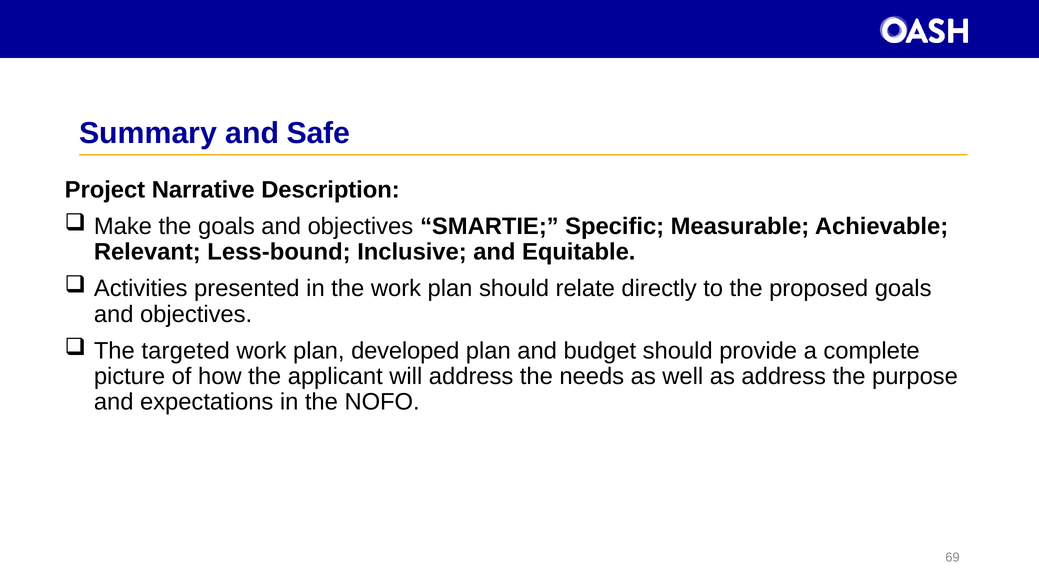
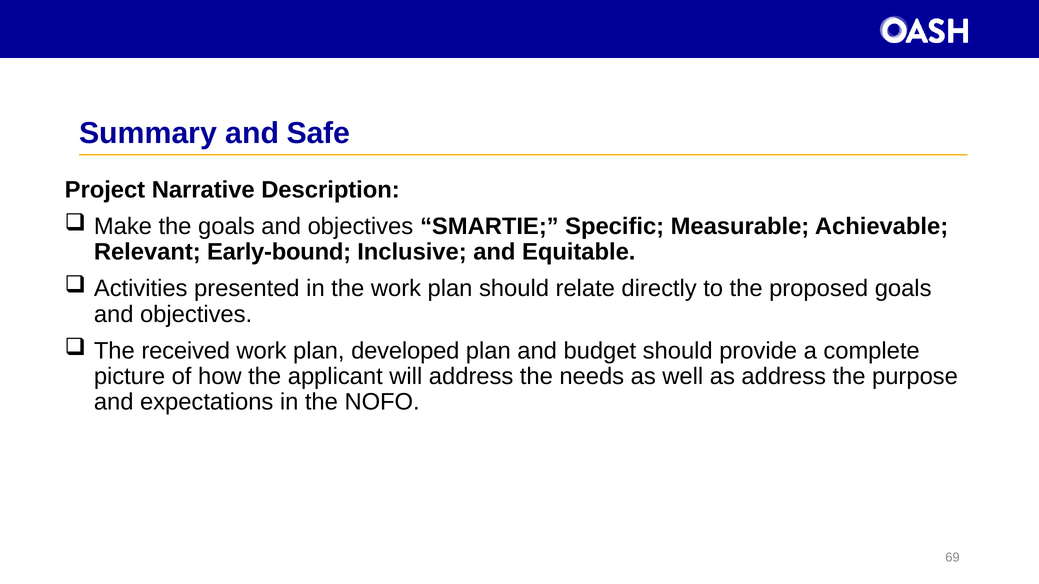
Less-bound: Less-bound -> Early-bound (279, 252)
targeted: targeted -> received (186, 351)
